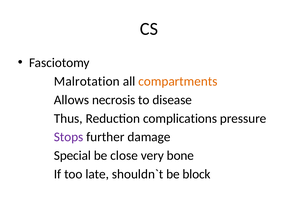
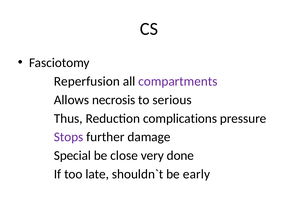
Malrotation: Malrotation -> Reperfusion (87, 81)
compartments colour: orange -> purple (178, 81)
disease: disease -> serious (172, 100)
bone: bone -> done (180, 155)
block: block -> early (196, 174)
